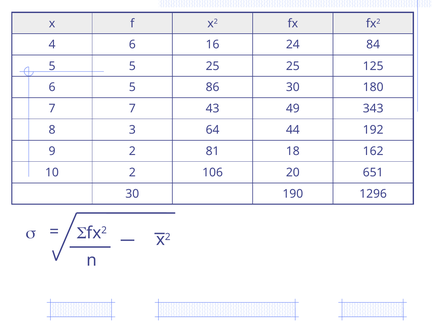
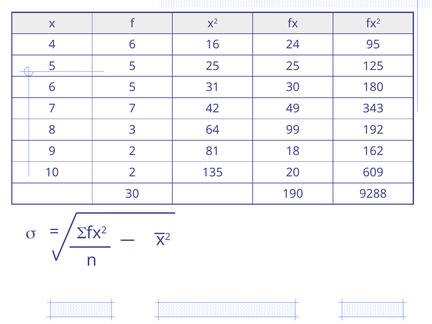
84: 84 -> 95 (373, 45)
86: 86 -> 31 (213, 87)
43: 43 -> 42 (213, 109)
44: 44 -> 99 (293, 130)
106: 106 -> 135 (213, 173)
651: 651 -> 609 (373, 173)
1296: 1296 -> 9288 (373, 194)
